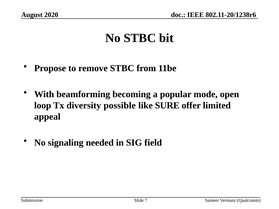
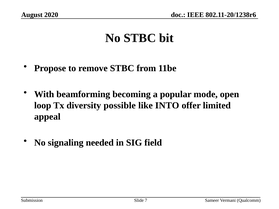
SURE: SURE -> INTO (167, 106)
